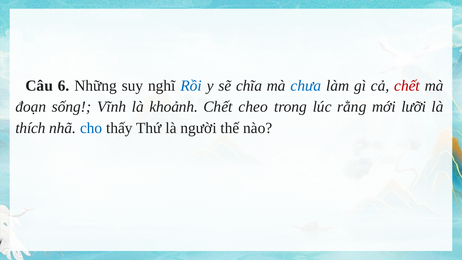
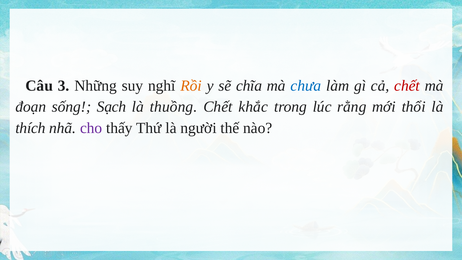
6: 6 -> 3 (64, 86)
Rồi colour: blue -> orange (191, 86)
Vĩnh: Vĩnh -> Sạch (112, 107)
khoảnh: khoảnh -> thuồng (174, 107)
cheo: cheo -> khắc (253, 107)
lưỡi: lưỡi -> thổi (414, 107)
cho colour: blue -> purple (91, 128)
